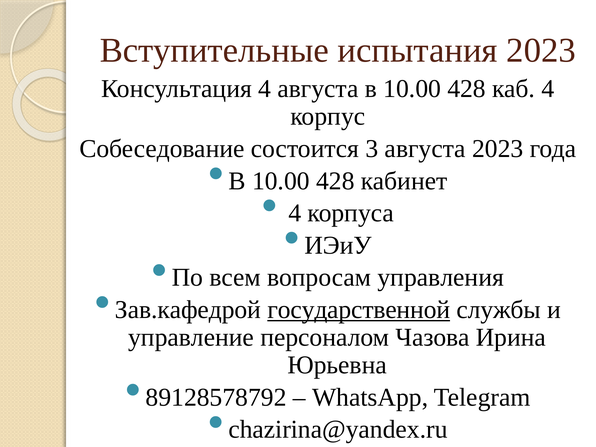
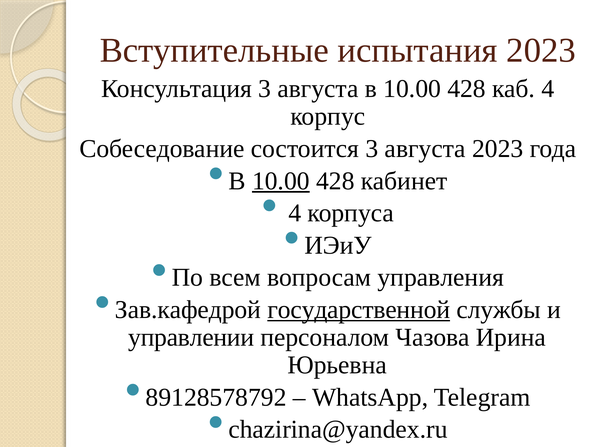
Консультация 4: 4 -> 3 (265, 89)
10.00 underline: none -> present (281, 181)
управление: управление -> управлении (191, 337)
